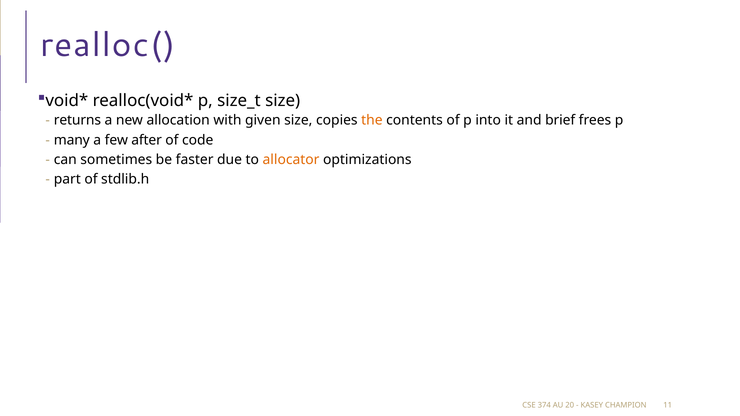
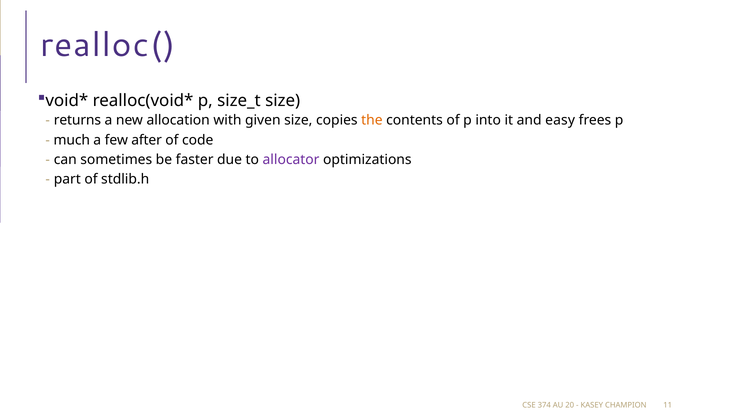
brief: brief -> easy (560, 120)
many: many -> much (72, 140)
allocator colour: orange -> purple (291, 160)
